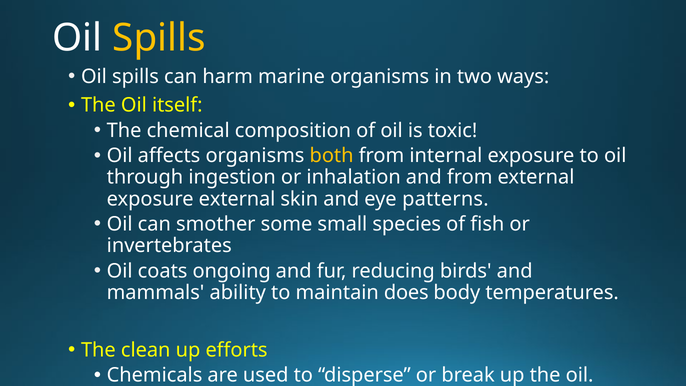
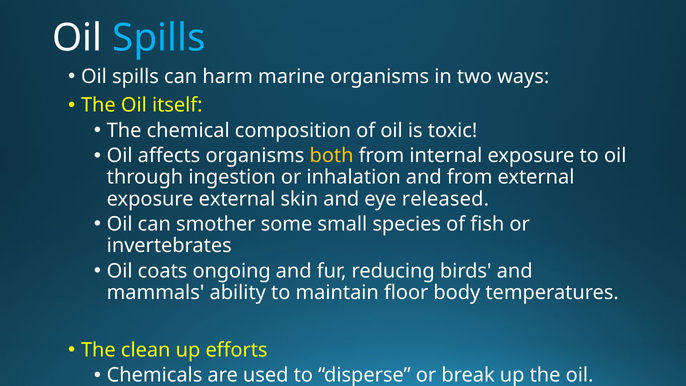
Spills colour: yellow -> light blue (159, 38)
patterns: patterns -> released (445, 199)
does: does -> floor (406, 292)
